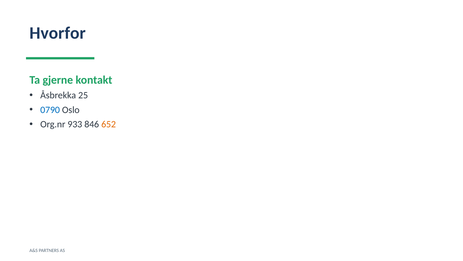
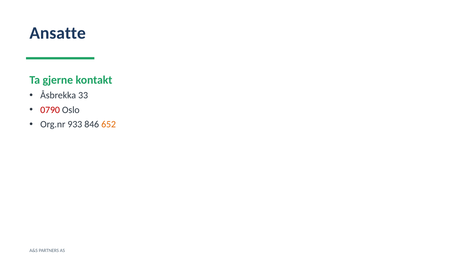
Hvorfor: Hvorfor -> Ansatte (58, 33)
25: 25 -> 33 (83, 95)
0790 colour: blue -> red (50, 110)
